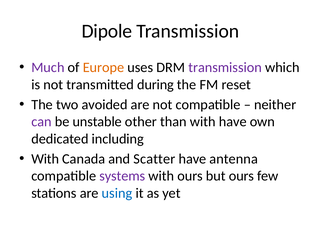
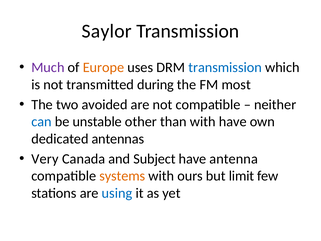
Dipole: Dipole -> Saylor (107, 31)
transmission colour: purple -> blue (225, 67)
reset: reset -> most (236, 84)
can colour: purple -> blue (41, 122)
including: including -> antennas (118, 139)
With: With -> Very (45, 159)
Scatter: Scatter -> Subject (154, 159)
systems colour: purple -> orange (122, 176)
but ours: ours -> limit (241, 176)
